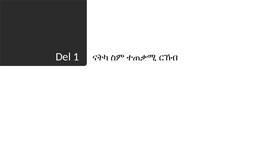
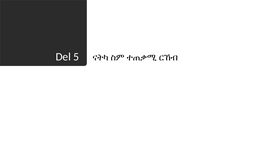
1: 1 -> 5 (76, 57)
